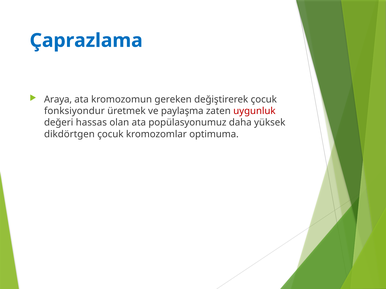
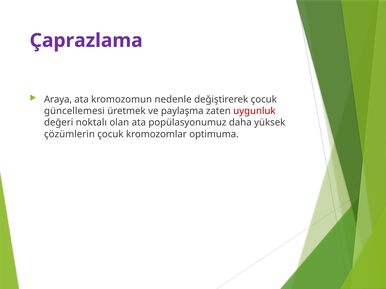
Çaprazlama colour: blue -> purple (86, 41)
gereken: gereken -> nedenle (173, 100)
fonksiyondur: fonksiyondur -> güncellemesi (74, 111)
hassas: hassas -> noktalı (91, 123)
dikdörtgen: dikdörtgen -> çözümlerin (69, 134)
